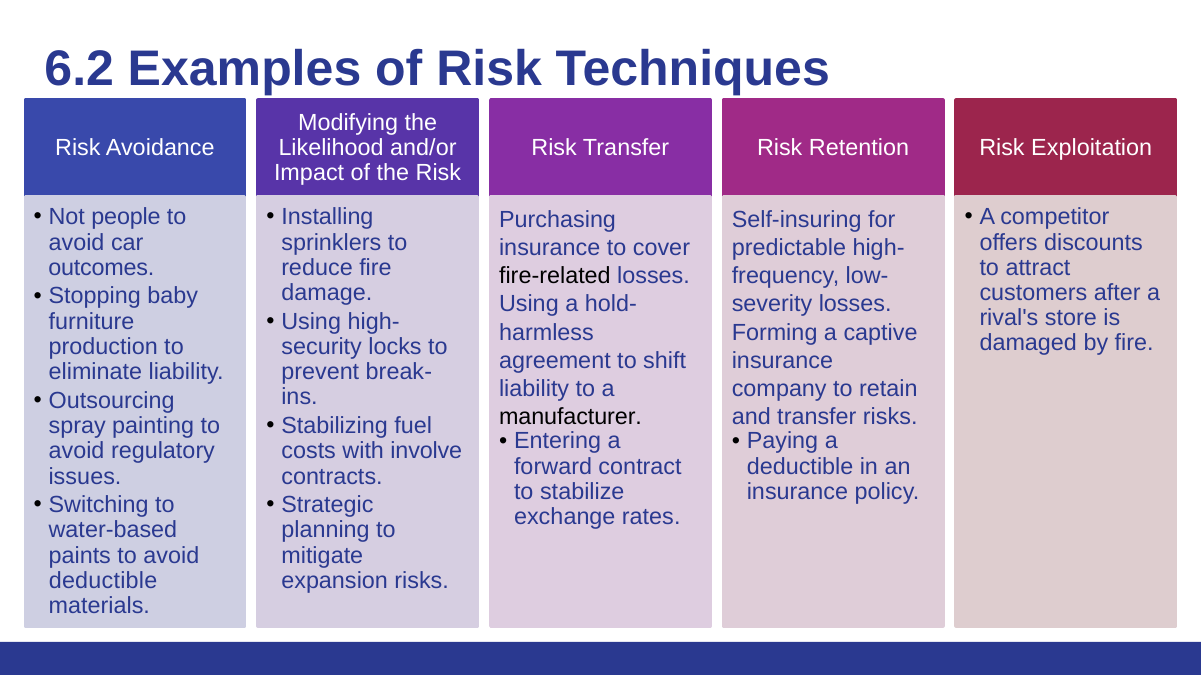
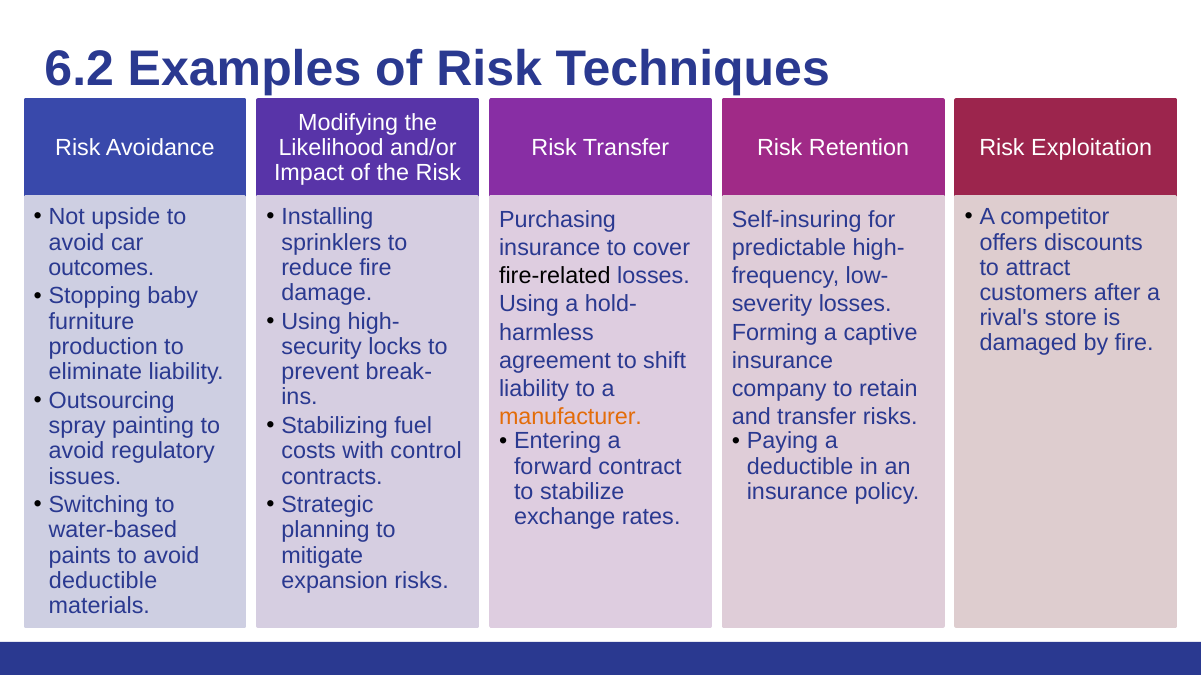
people: people -> upside (126, 217)
manufacturer colour: black -> orange (571, 417)
involve: involve -> control (426, 452)
